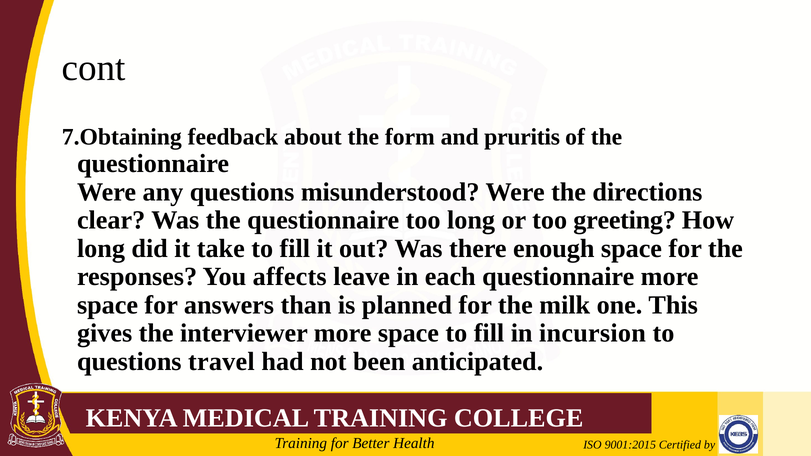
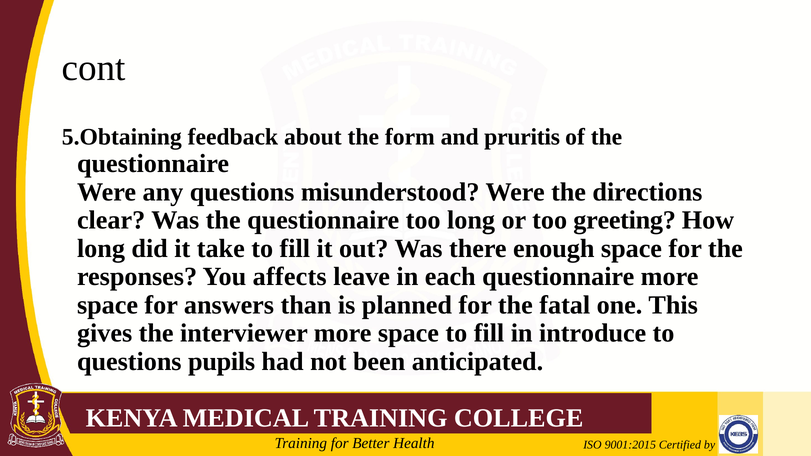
7.Obtaining: 7.Obtaining -> 5.Obtaining (122, 137)
milk: milk -> fatal (565, 305)
incursion: incursion -> introduce (593, 333)
travel: travel -> pupils (222, 362)
